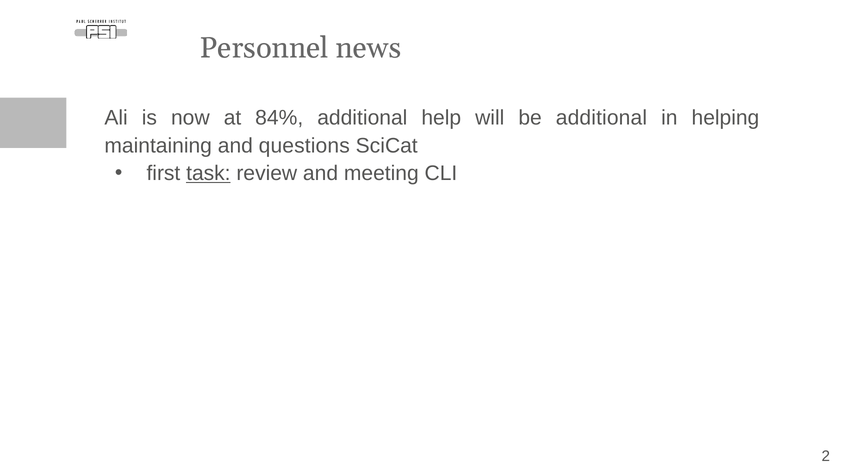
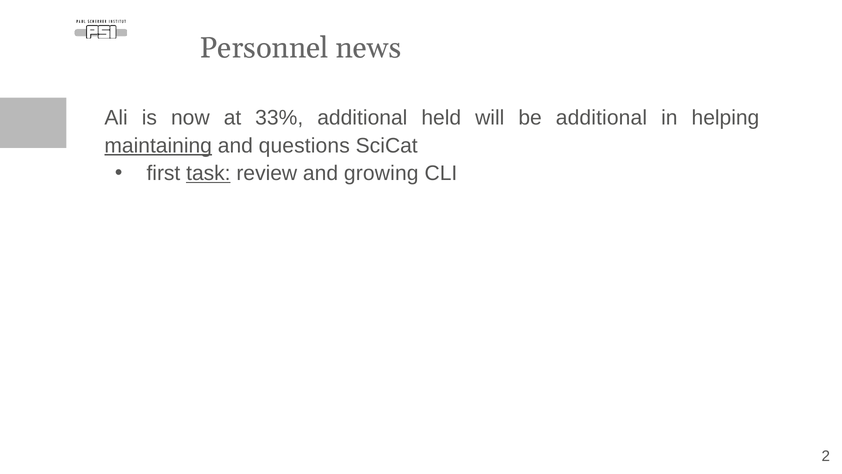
84%: 84% -> 33% (279, 118)
help: help -> held (441, 118)
maintaining underline: none -> present (158, 145)
meeting: meeting -> growing (381, 173)
